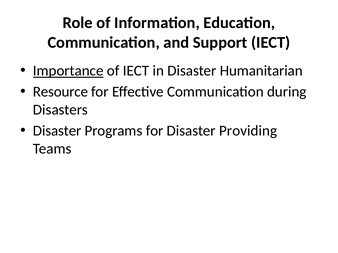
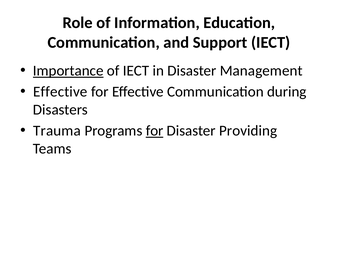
Humanitarian: Humanitarian -> Management (261, 71)
Resource: Resource -> Effective (60, 92)
Disaster: Disaster -> Trauma (57, 131)
for underline: none -> present (155, 131)
